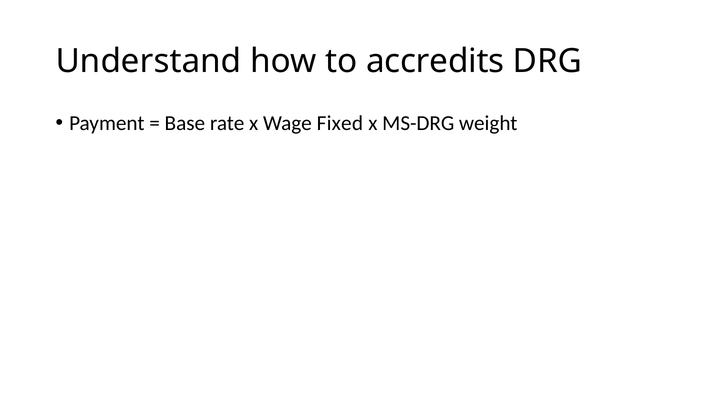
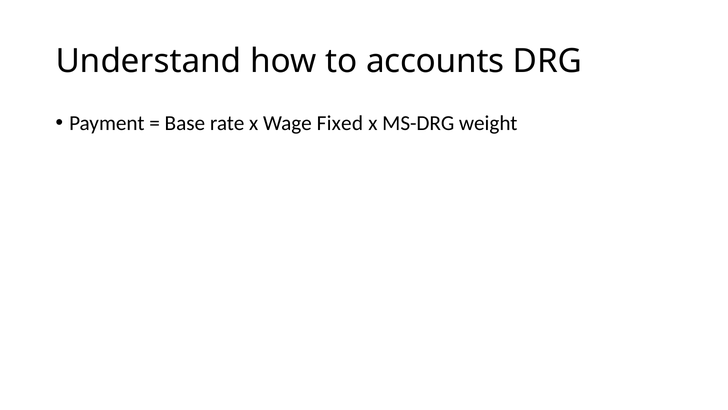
accredits: accredits -> accounts (435, 61)
